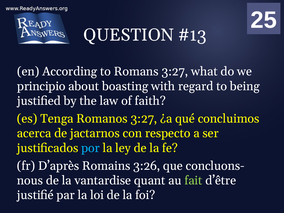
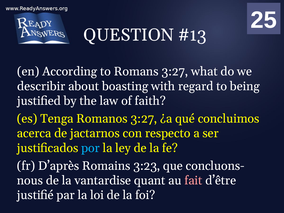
principio: principio -> describir (41, 86)
3:26: 3:26 -> 3:23 (147, 166)
fait colour: light green -> pink (193, 180)
